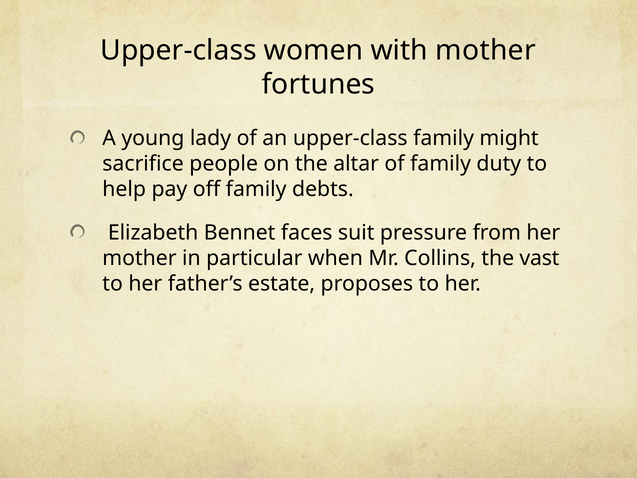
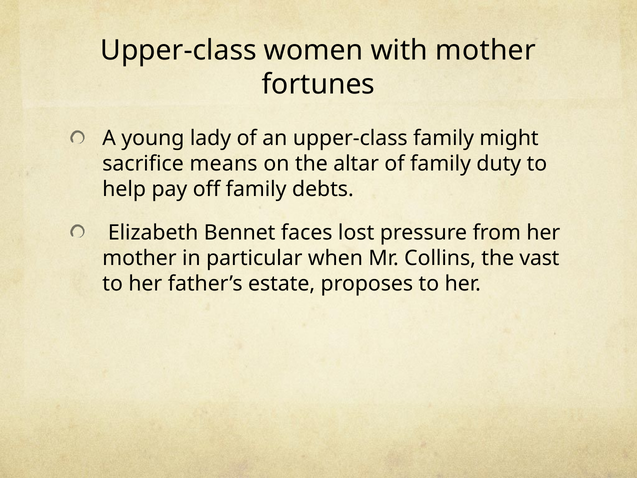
people: people -> means (224, 164)
suit: suit -> lost (356, 232)
